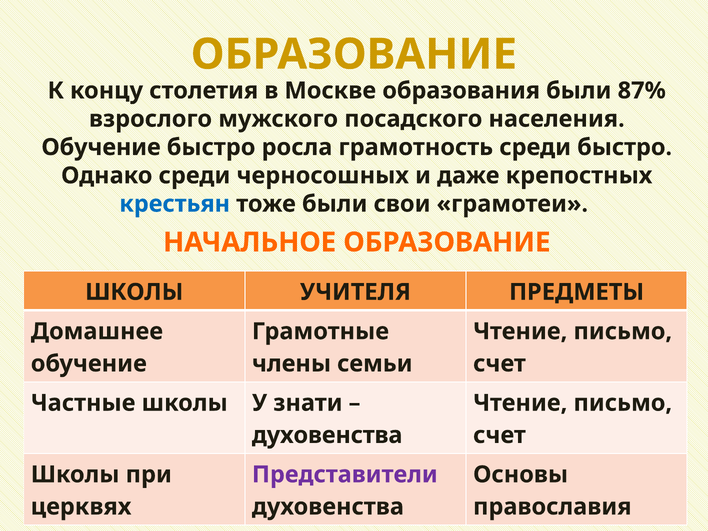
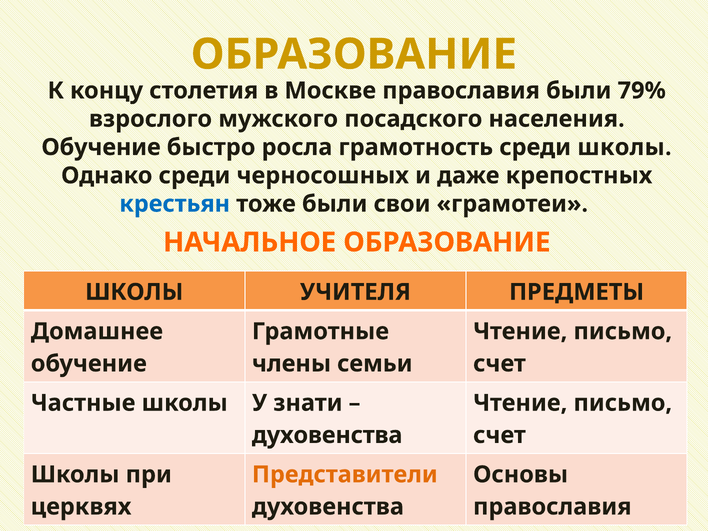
Москве образования: образования -> православия (461, 91)
87%: 87% -> 79% (642, 91)
среди быстро: быстро -> школы (624, 147)
Представители colour: purple -> orange (345, 475)
